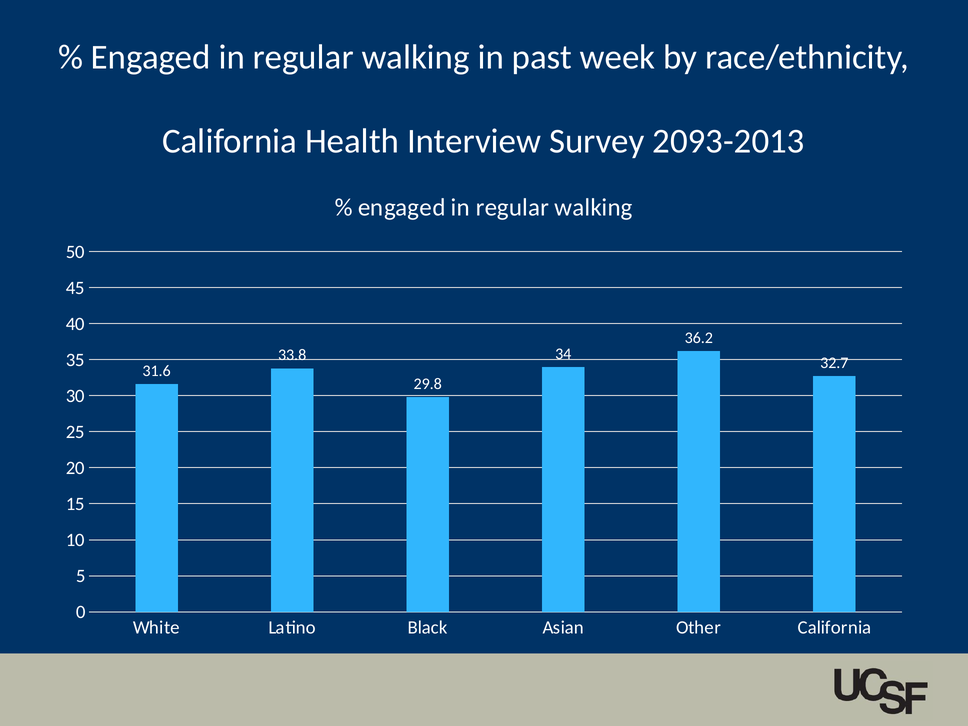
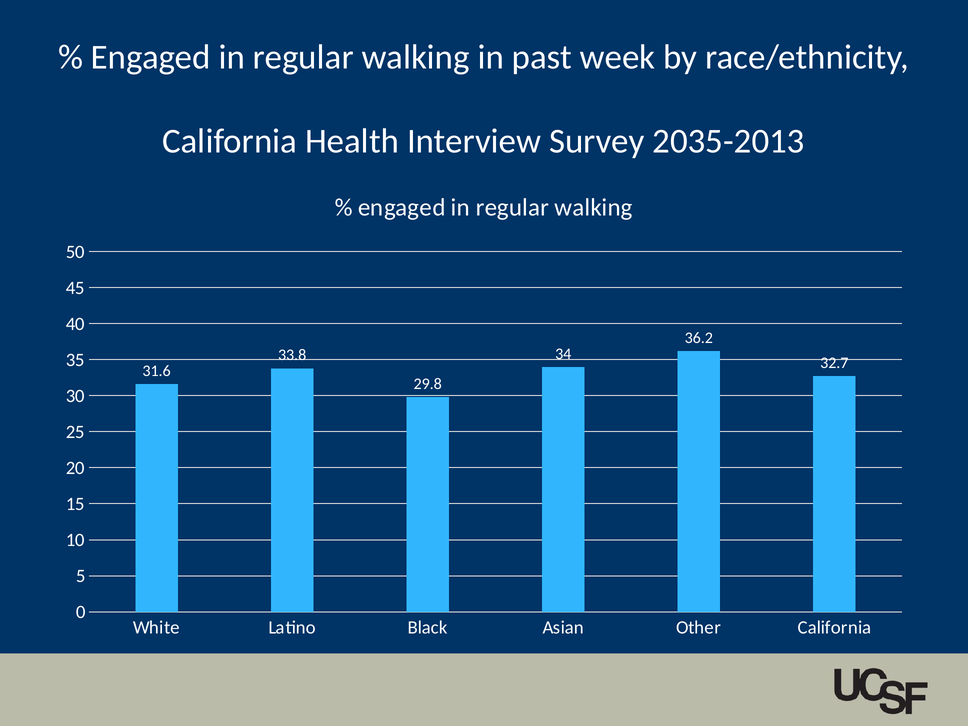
2093-2013: 2093-2013 -> 2035-2013 (729, 141)
